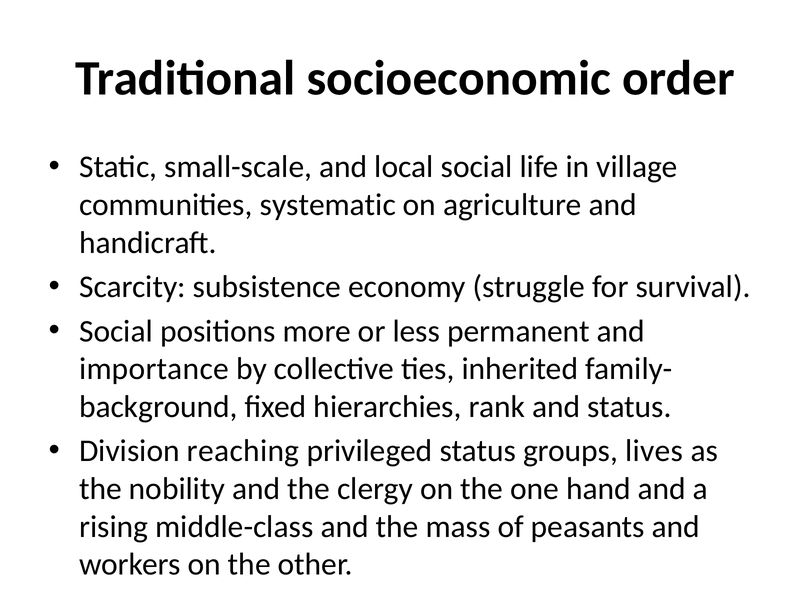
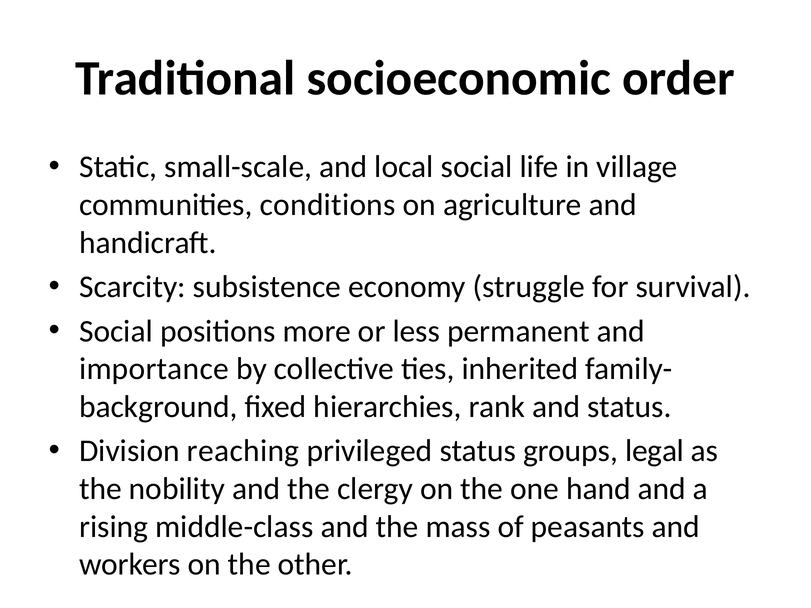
systematic: systematic -> conditions (328, 205)
lives: lives -> legal (655, 451)
